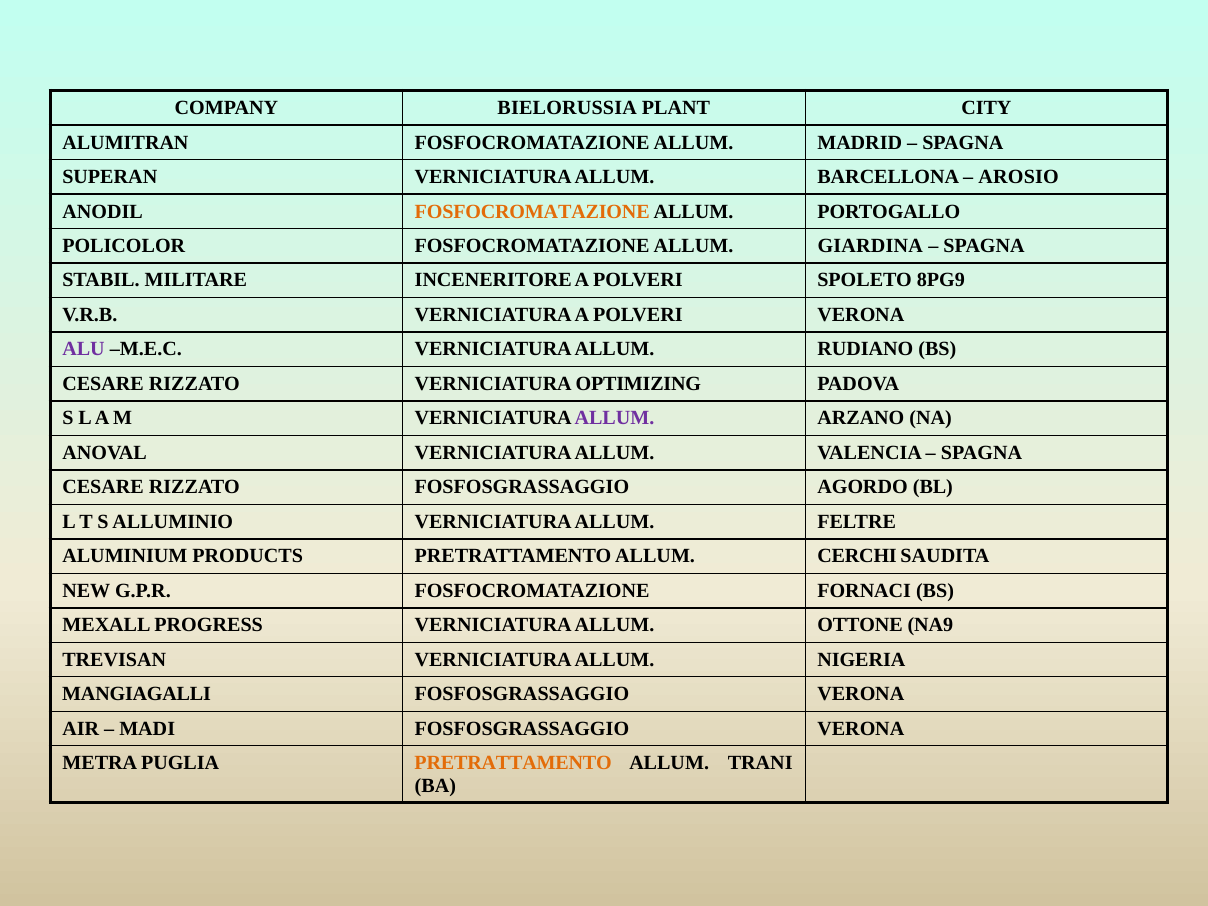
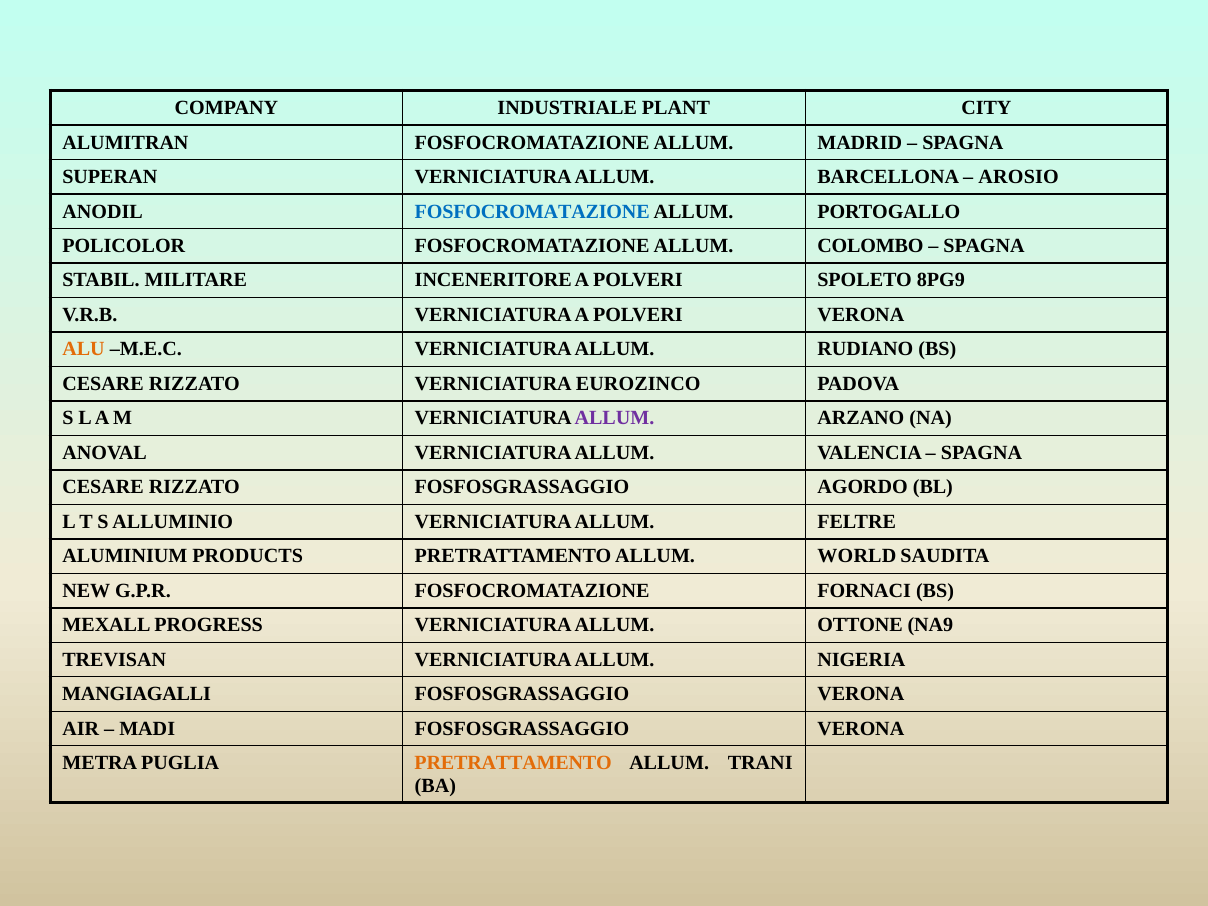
BIELORUSSIA: BIELORUSSIA -> INDUSTRIALE (567, 108)
FOSFOCROMATAZIONE colour: orange -> blue (532, 211)
GIARDINA: GIARDINA -> COLOMBO (870, 246)
ALU colour: purple -> orange (84, 349)
OPTIMIZING: OPTIMIZING -> EUROZINCO (638, 384)
CERCHI: CERCHI -> WORLD (857, 556)
